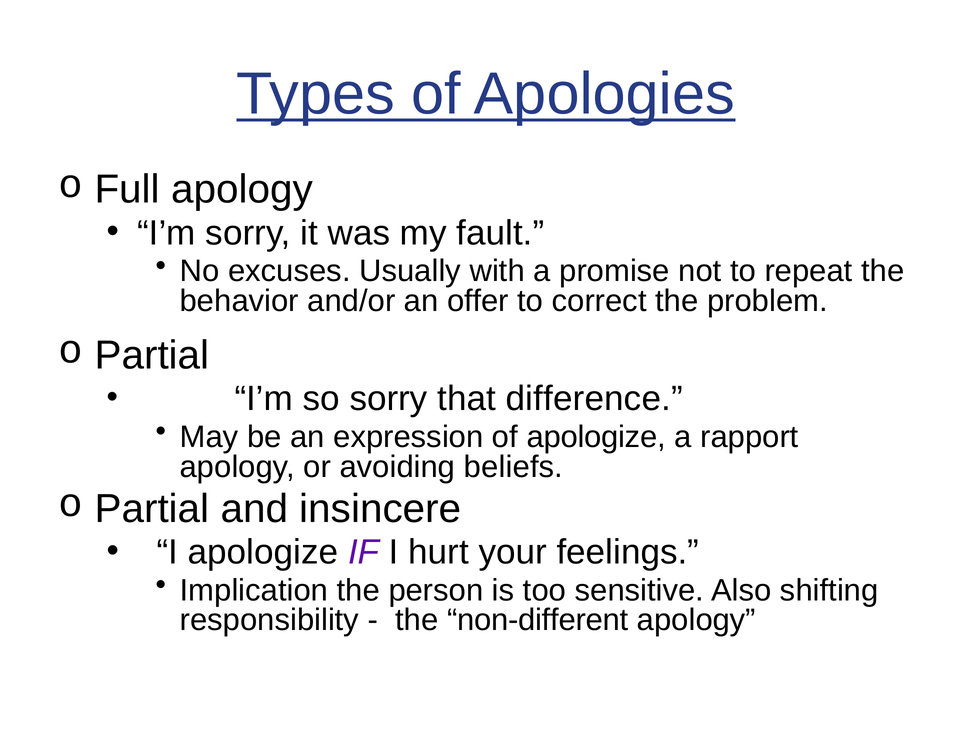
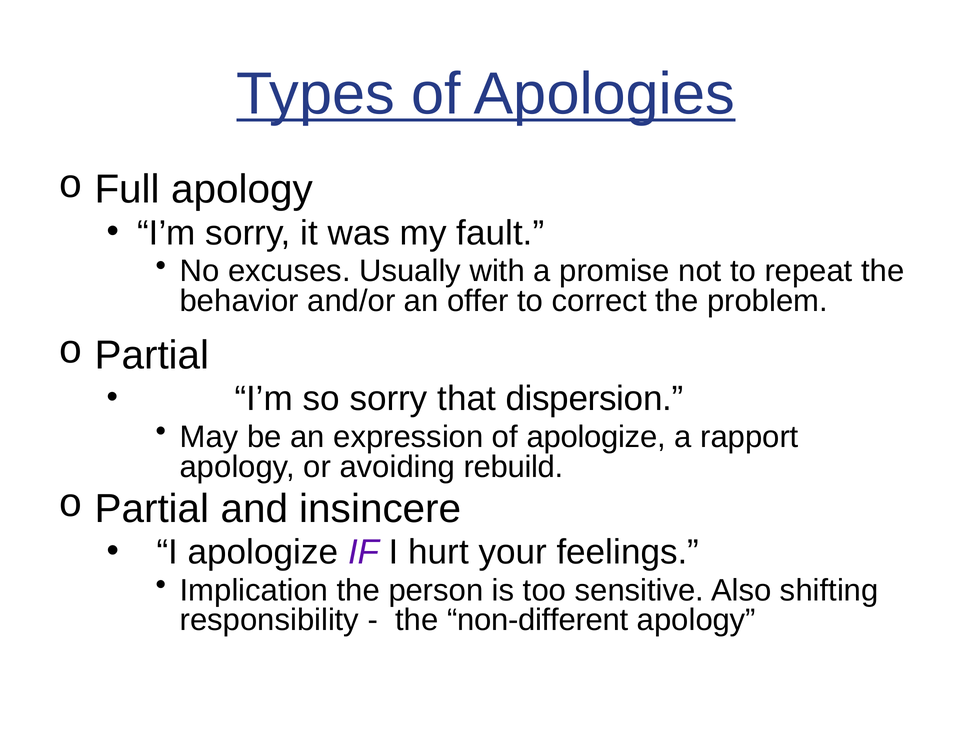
difference: difference -> dispersion (594, 399)
beliefs: beliefs -> rebuild (514, 467)
